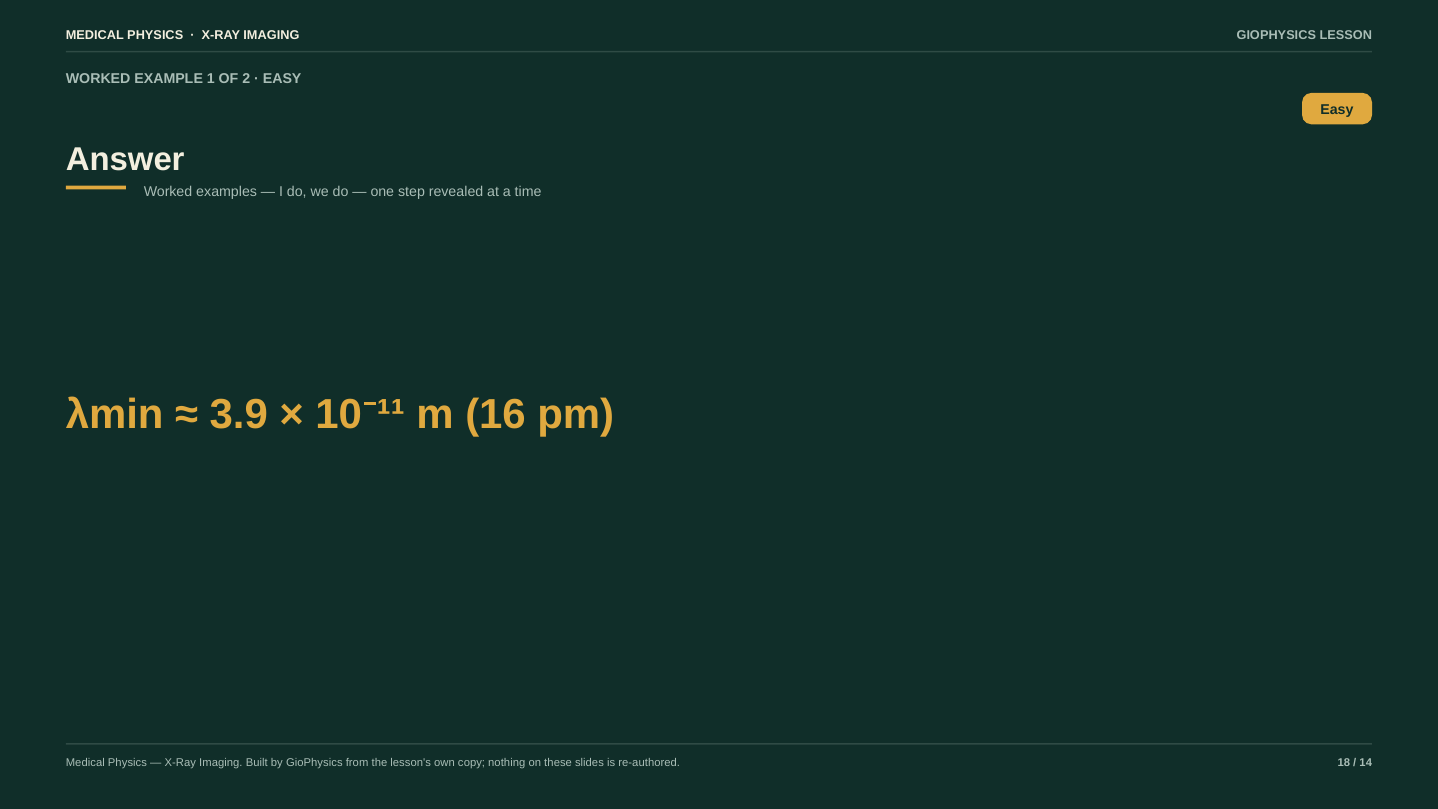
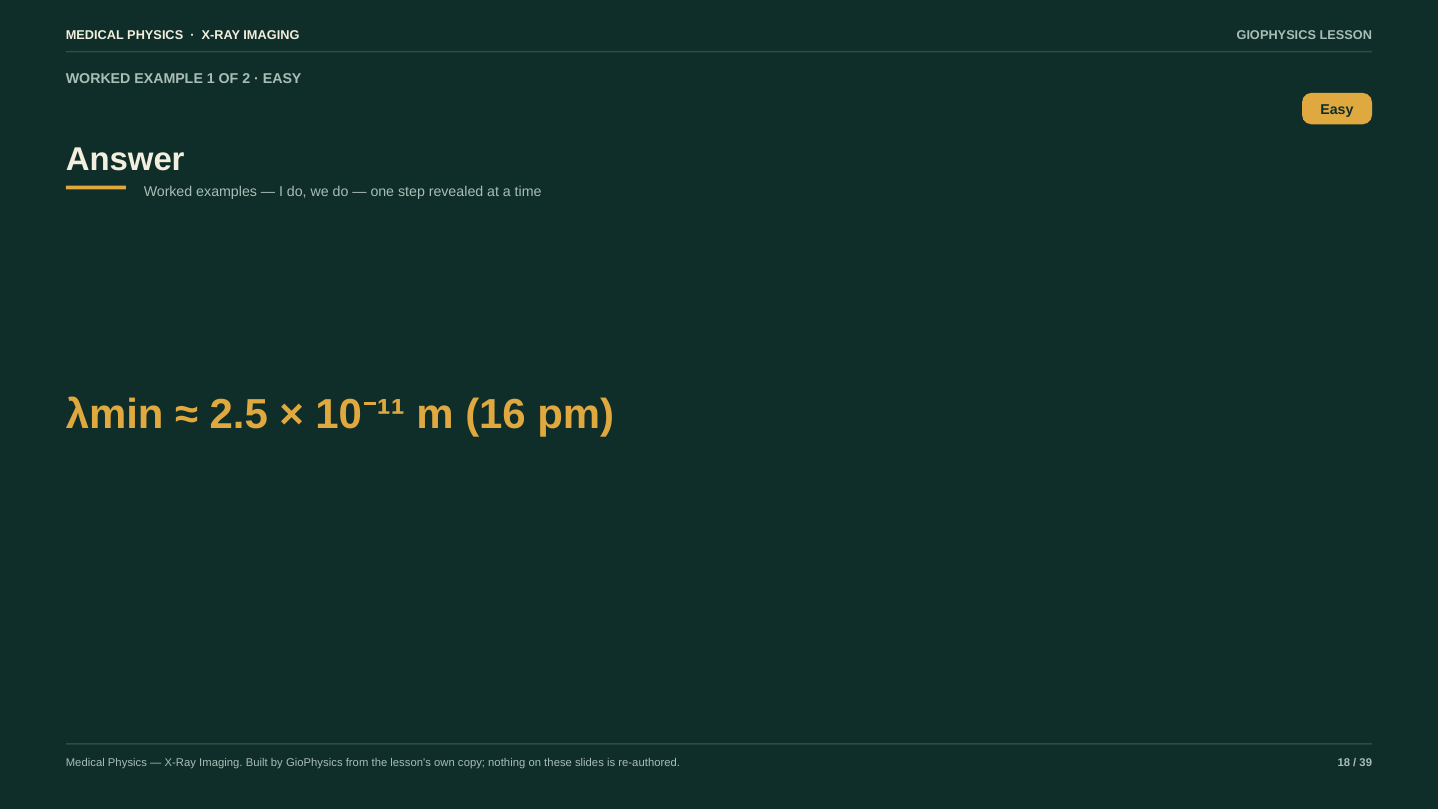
3.9: 3.9 -> 2.5 (239, 415)
14: 14 -> 39 (1366, 762)
